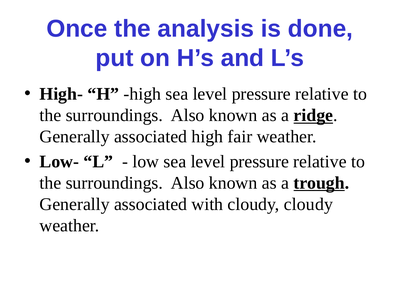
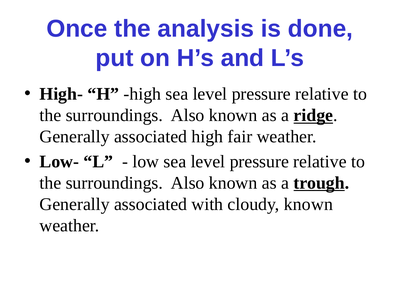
cloudy cloudy: cloudy -> known (308, 204)
